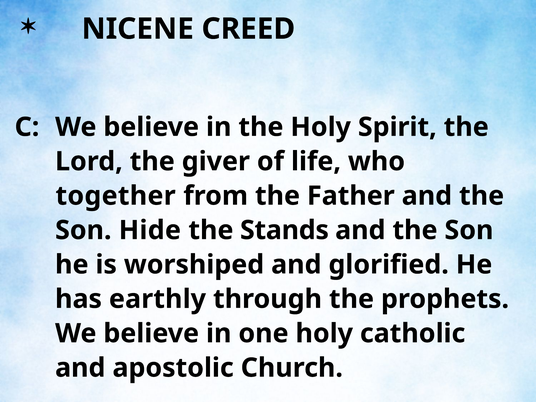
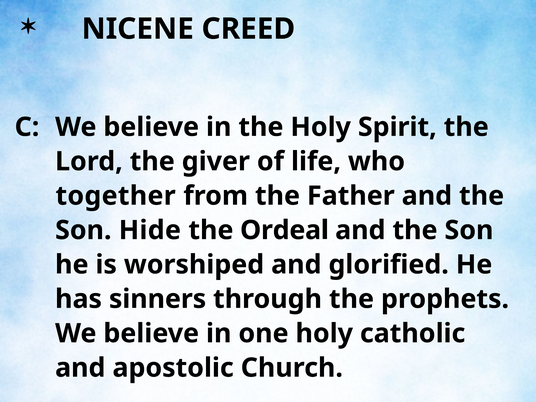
Stands: Stands -> Ordeal (284, 230)
earthly: earthly -> sinners (158, 299)
